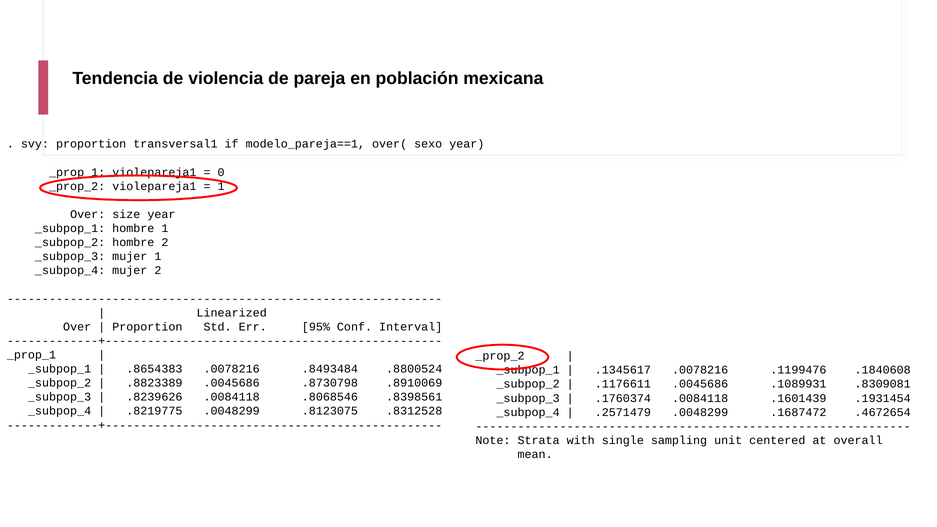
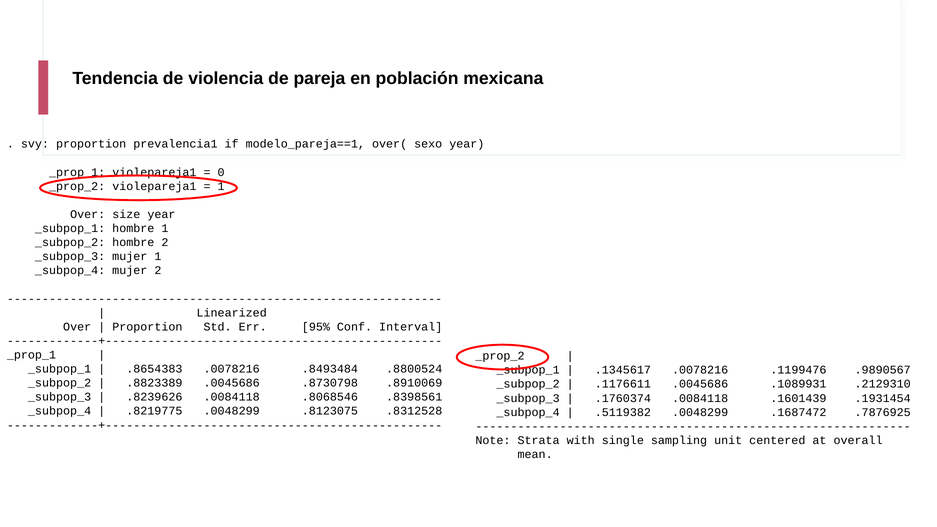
transversal1: transversal1 -> prevalencia1 (175, 144)
.1840608: .1840608 -> .9890567 (883, 370)
.8309081: .8309081 -> .2129310 (883, 384)
.2571479: .2571479 -> .5119382 (623, 412)
.4672654: .4672654 -> .7876925 (883, 412)
